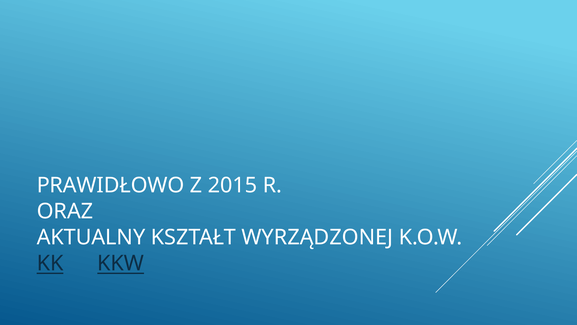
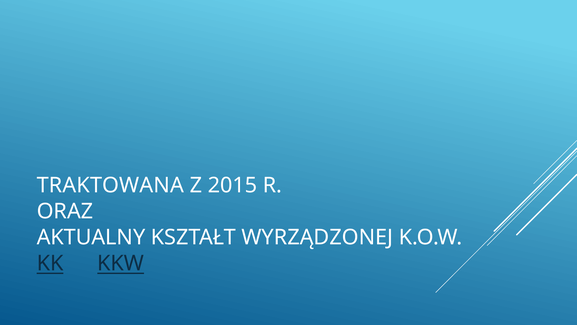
PRAWIDŁOWO: PRAWIDŁOWO -> TRAKTOWANA (110, 185)
